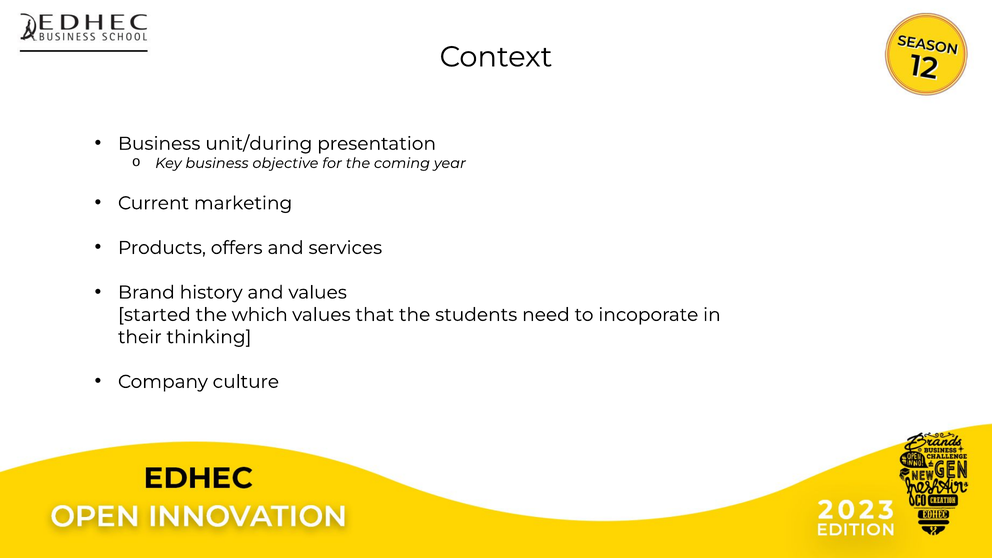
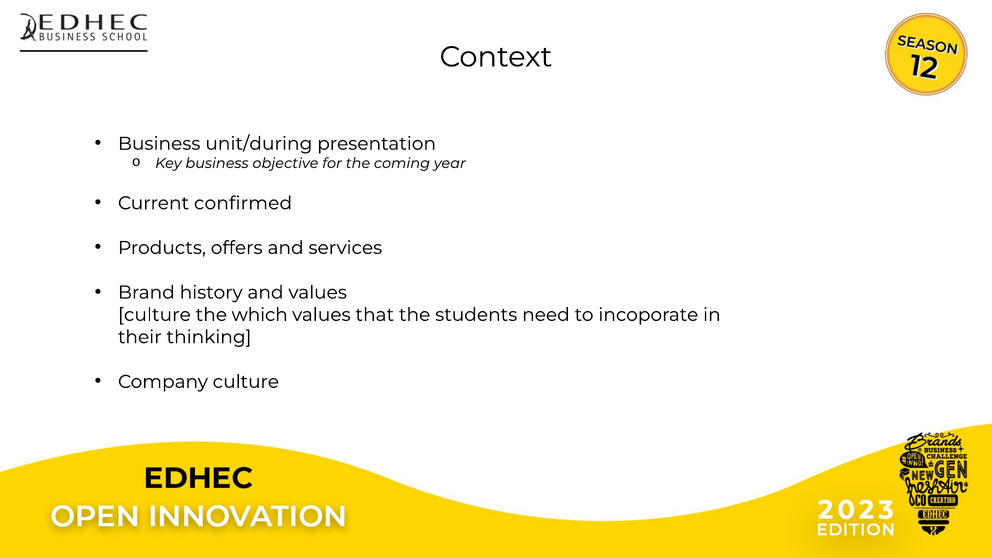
marketing: marketing -> confirmed (243, 203)
started: started -> culture (154, 315)
